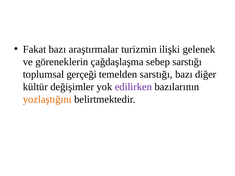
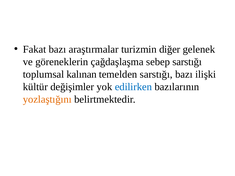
ilişki: ilişki -> diğer (170, 49)
gerçeği: gerçeği -> kalınan (82, 74)
diğer: diğer -> ilişki (206, 74)
edilirken colour: purple -> blue (133, 87)
